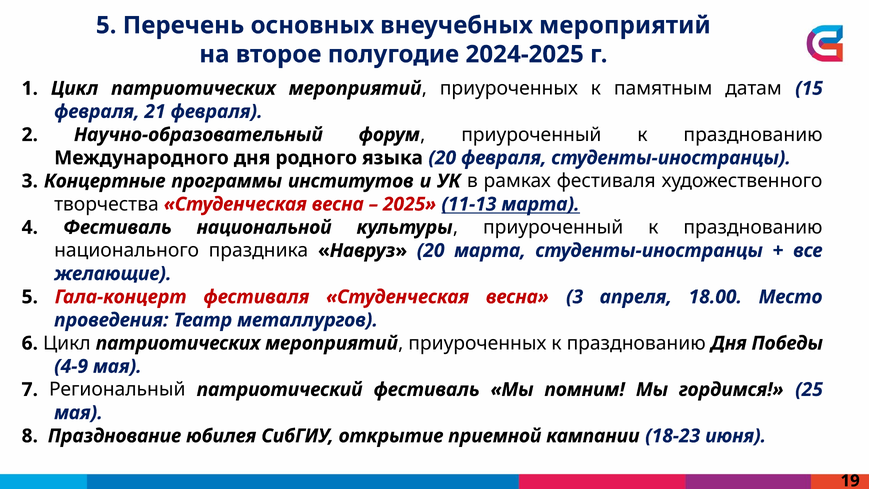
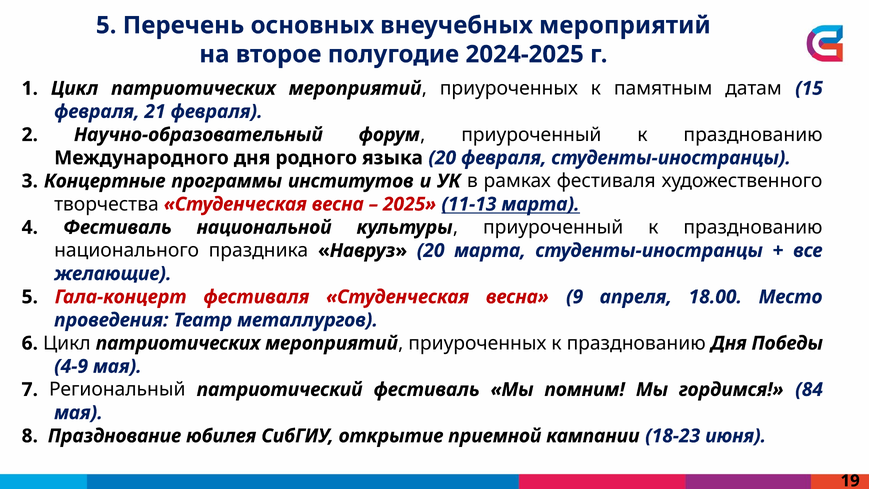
весна 3: 3 -> 9 (575, 297)
25: 25 -> 84 (809, 389)
